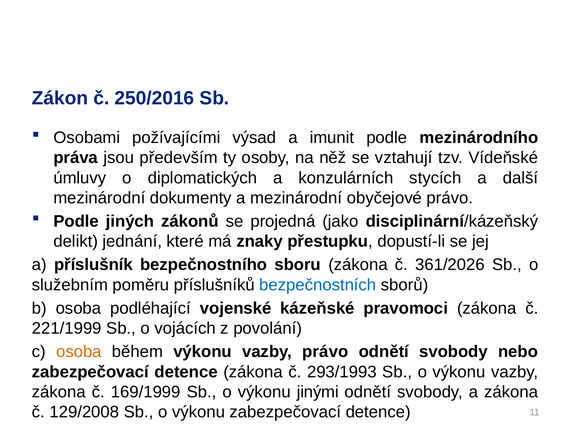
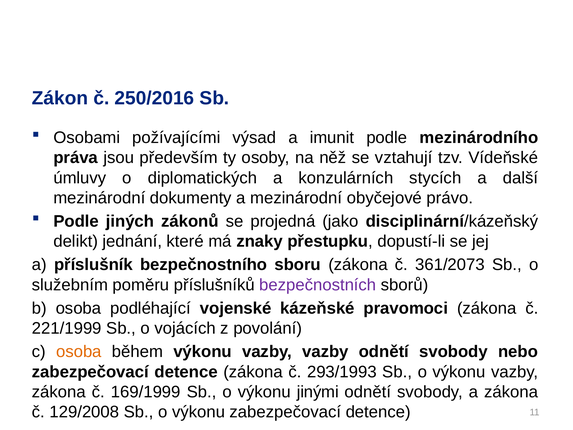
361/2026: 361/2026 -> 361/2073 (450, 265)
bezpečnostních colour: blue -> purple (318, 285)
vazby právo: právo -> vazby (325, 352)
